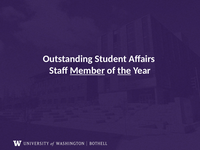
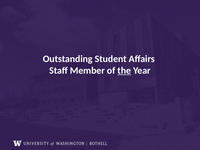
Member underline: present -> none (87, 71)
